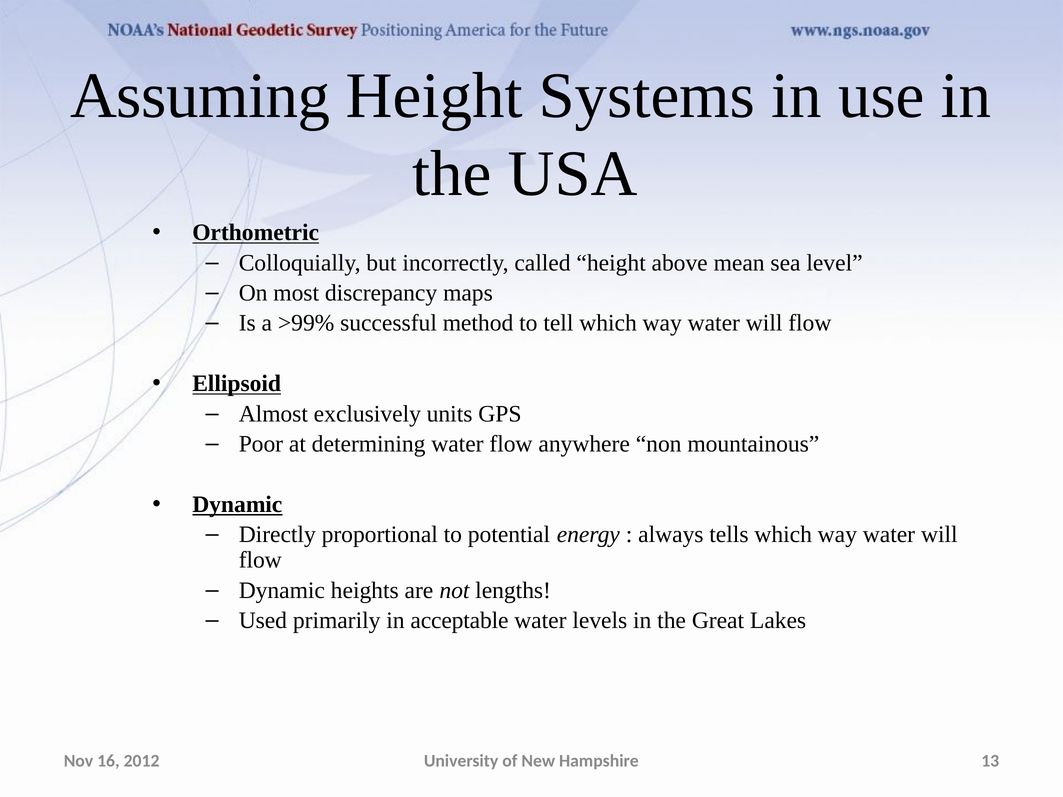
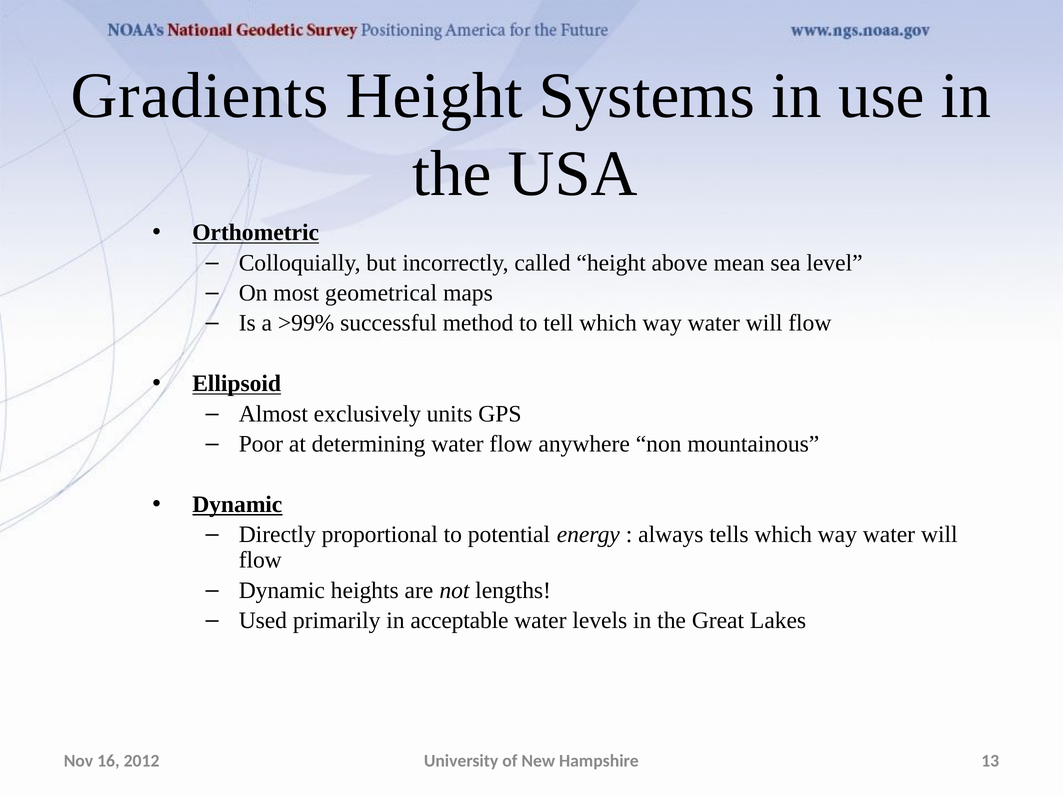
Assuming: Assuming -> Gradients (200, 96)
discrepancy: discrepancy -> geometrical (381, 293)
